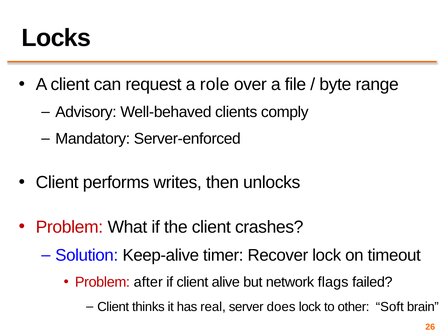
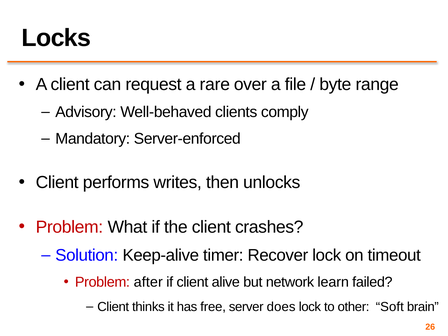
role: role -> rare (215, 84)
flags: flags -> learn (333, 282)
real: real -> free (213, 307)
